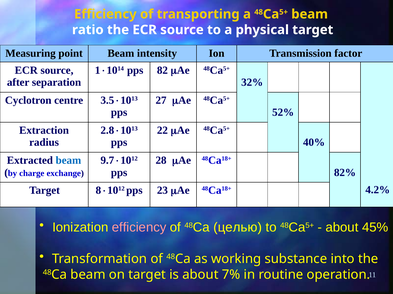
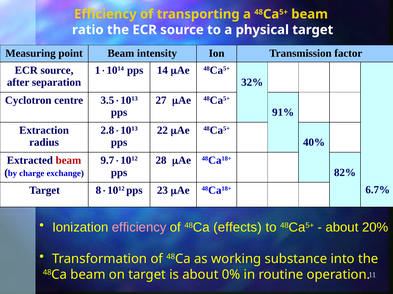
82: 82 -> 14 (162, 70)
52%: 52% -> 91% (283, 113)
beam colour: blue -> red (68, 161)
4.2%: 4.2% -> 6.7% (378, 190)
целью: целью -> effects (238, 228)
45%: 45% -> 20% (375, 228)
7%: 7% -> 0% (231, 275)
